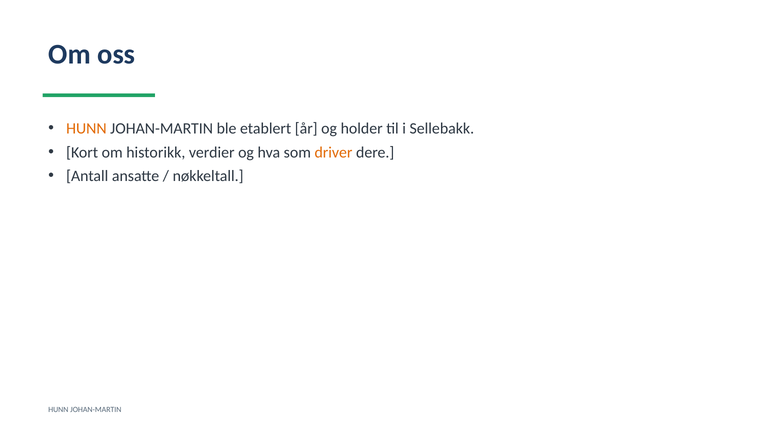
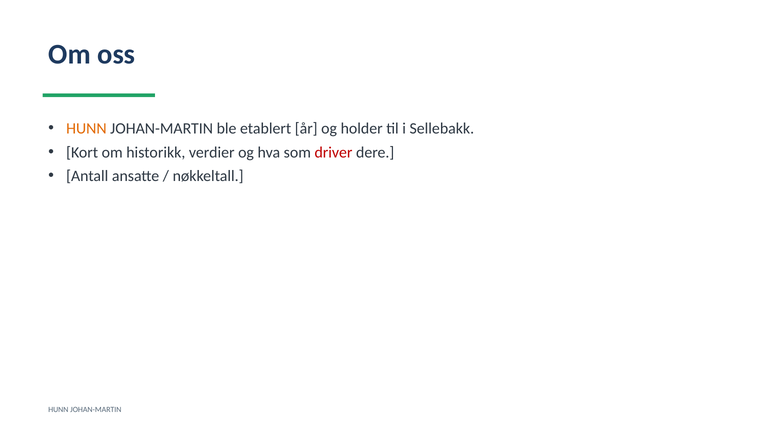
driver colour: orange -> red (334, 152)
